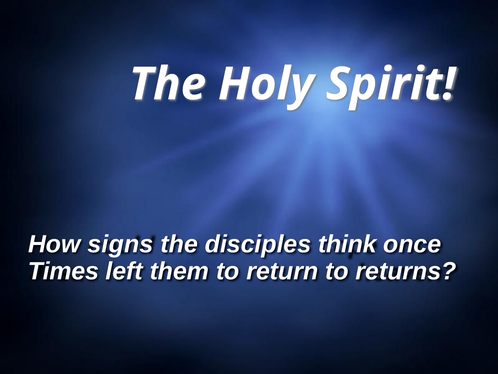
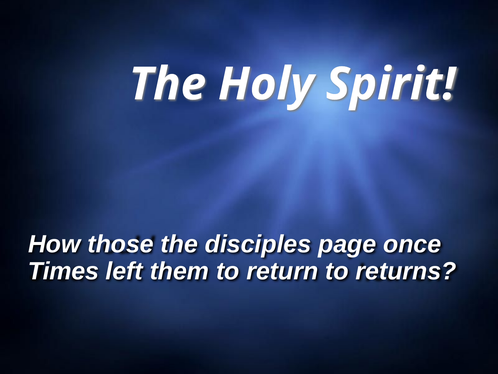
signs: signs -> those (121, 244)
think: think -> page (347, 244)
